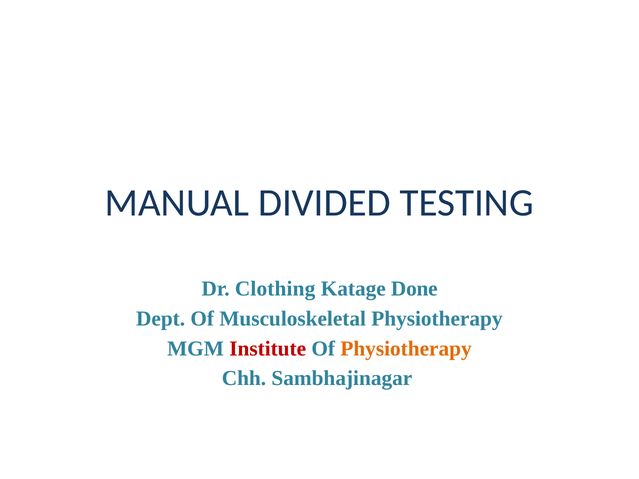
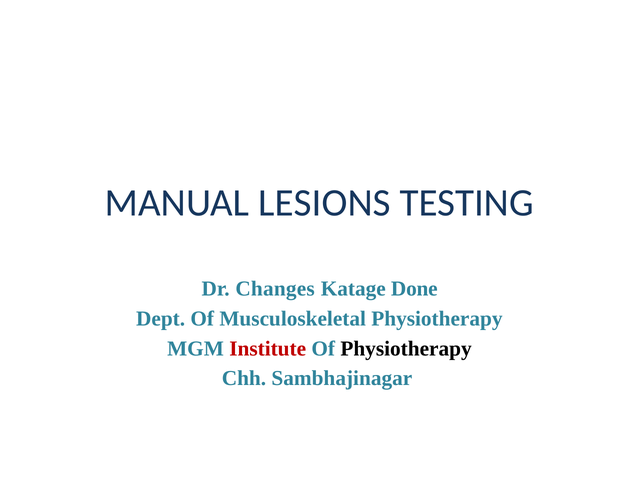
DIVIDED: DIVIDED -> LESIONS (324, 203)
Clothing: Clothing -> Changes (275, 289)
Physiotherapy colour: orange -> black (406, 349)
